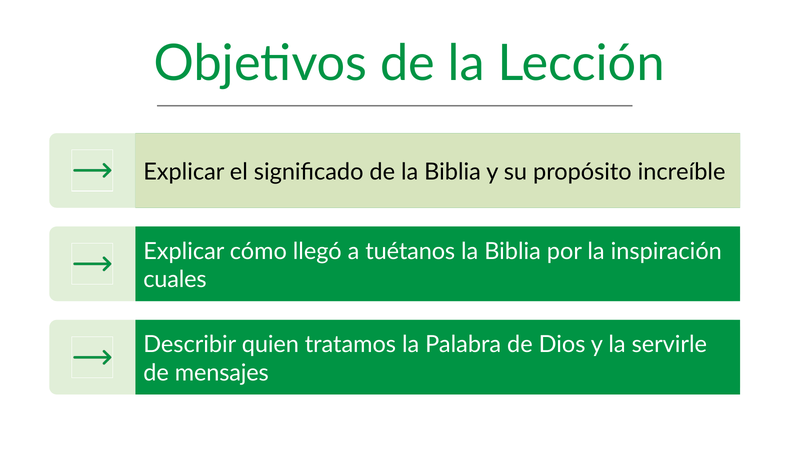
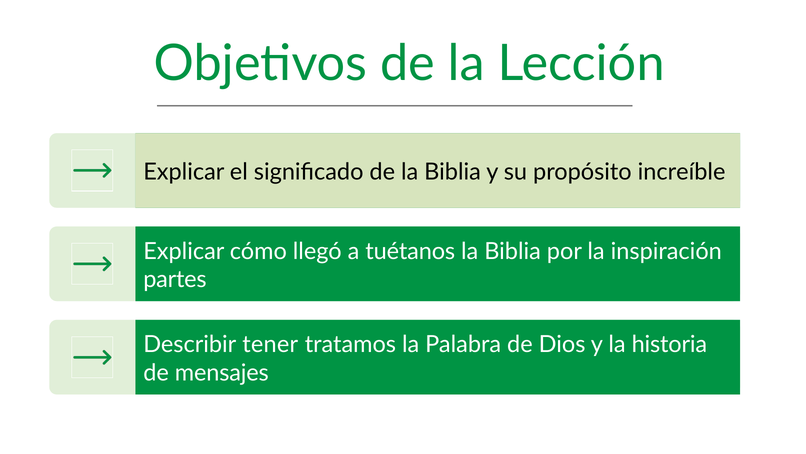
cuales: cuales -> partes (175, 279)
quien: quien -> tener (270, 344)
servirle: servirle -> historia (669, 344)
